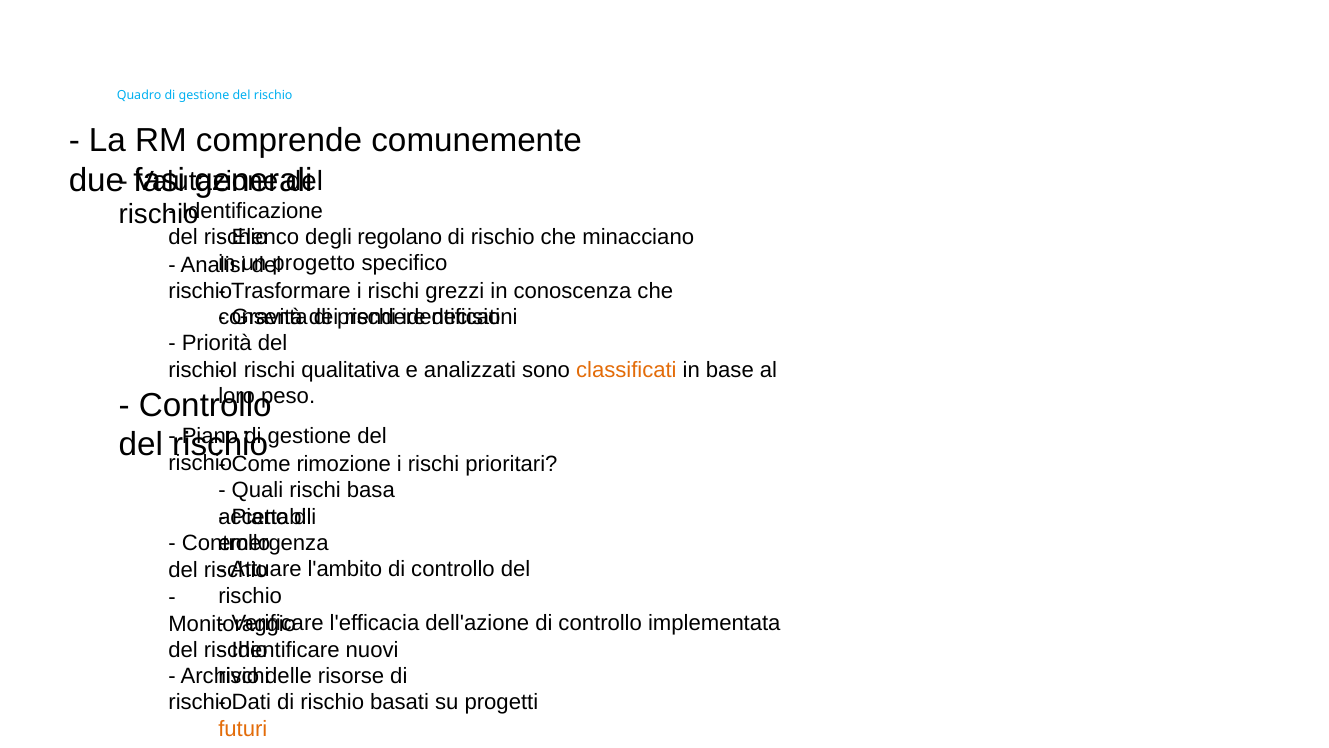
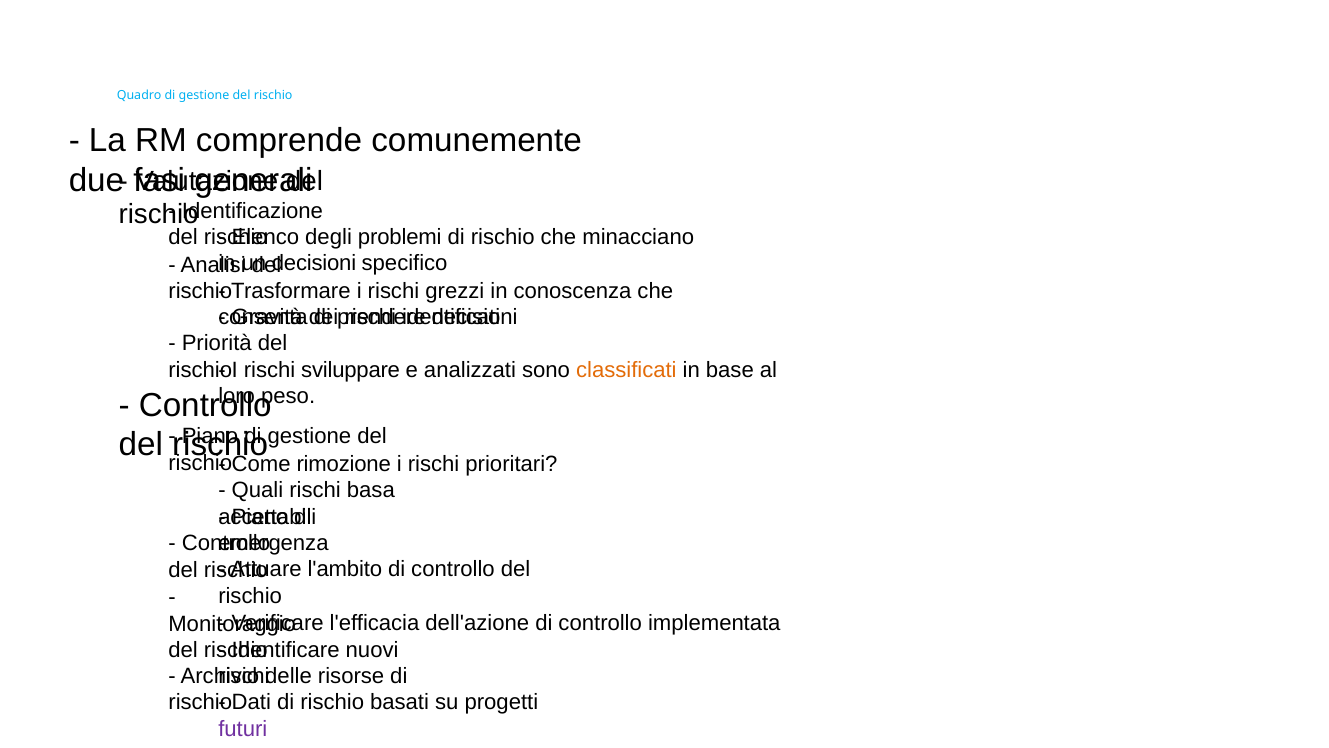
regolano: regolano -> problemi (400, 237)
progetto: progetto -> decisioni (314, 263)
qualitativa: qualitativa -> sviluppare (351, 370)
futuri colour: orange -> purple (243, 729)
